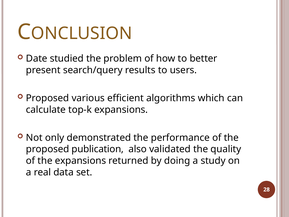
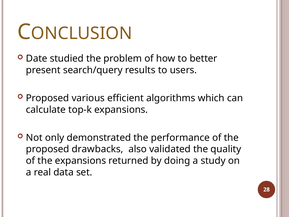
publication: publication -> drawbacks (98, 149)
